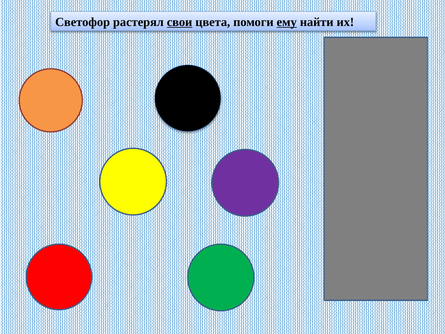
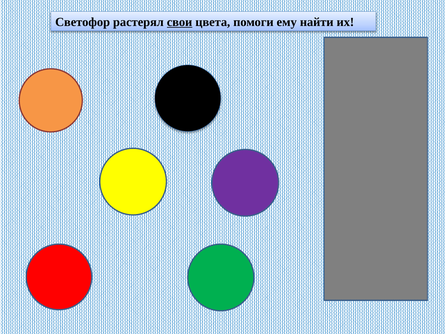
ему underline: present -> none (287, 22)
